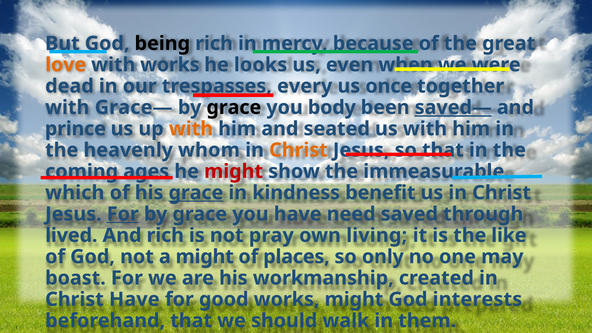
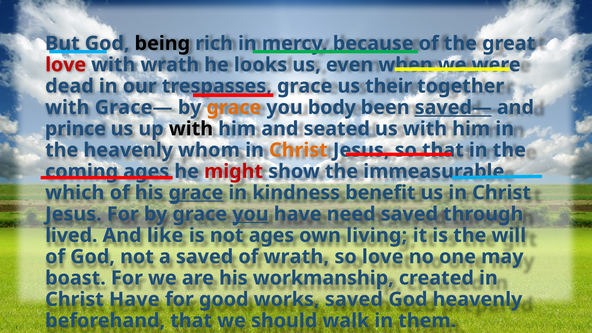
love colour: orange -> red (66, 65)
with works: works -> wrath (170, 65)
every: every -> grace (305, 86)
once: once -> their (389, 86)
grace colour: black -> orange (234, 107)
with colour: orange -> black (191, 129)
For underline: present -> none (123, 214)
you underline: none -> present (250, 214)
And rich: rich -> like (165, 235)
not pray: pray -> ages (271, 235)
like: like -> will (509, 235)
a might: might -> saved (205, 257)
of places: places -> wrath (296, 257)
so only: only -> love (383, 257)
works might: might -> saved (354, 299)
God interests: interests -> heavenly (477, 299)
